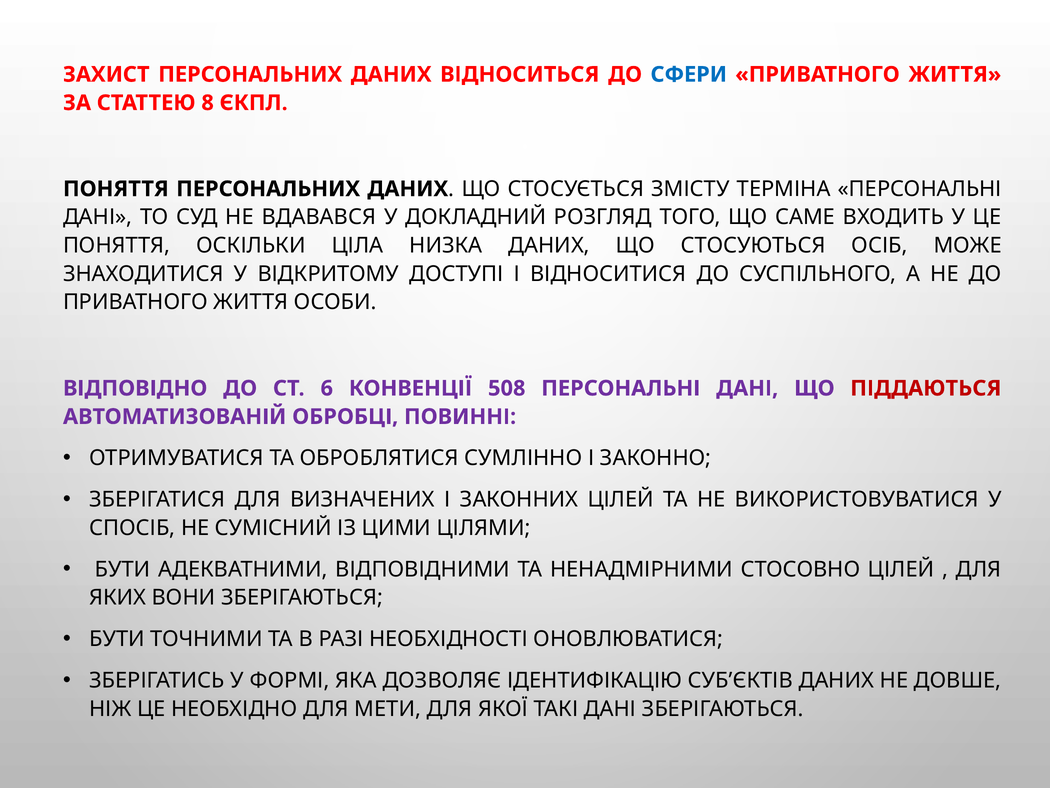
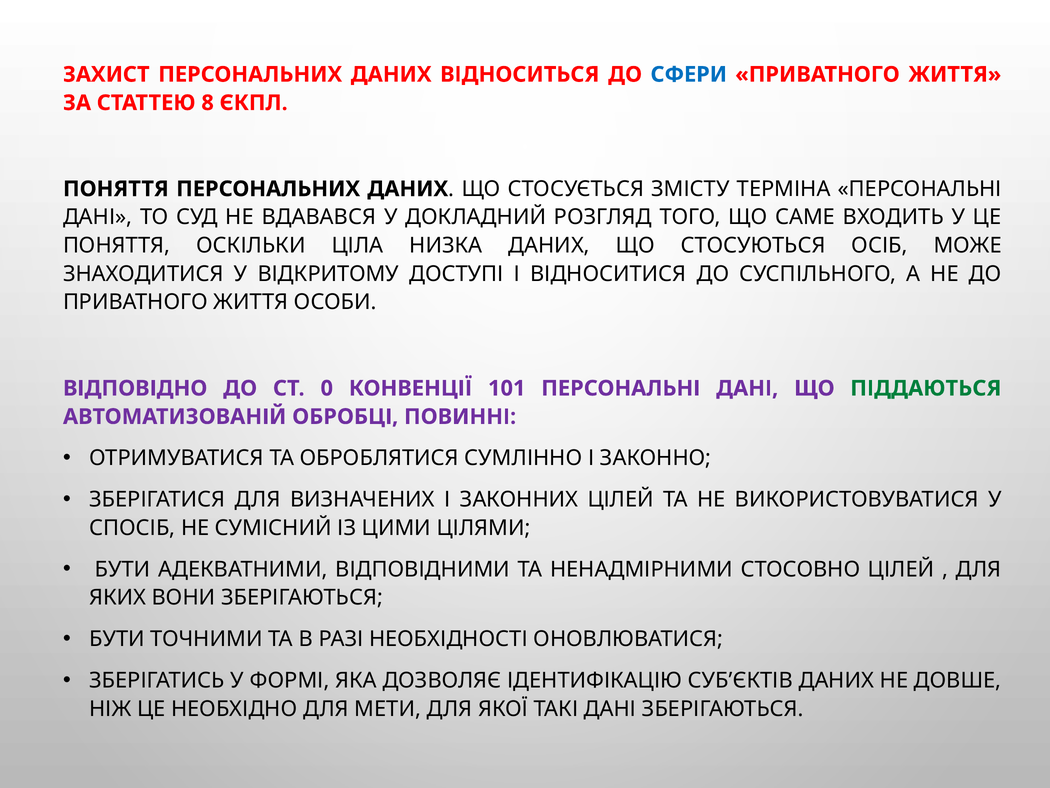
6: 6 -> 0 (327, 388)
508: 508 -> 101 (507, 388)
ПІДДАЮТЬСЯ colour: red -> green (926, 388)
